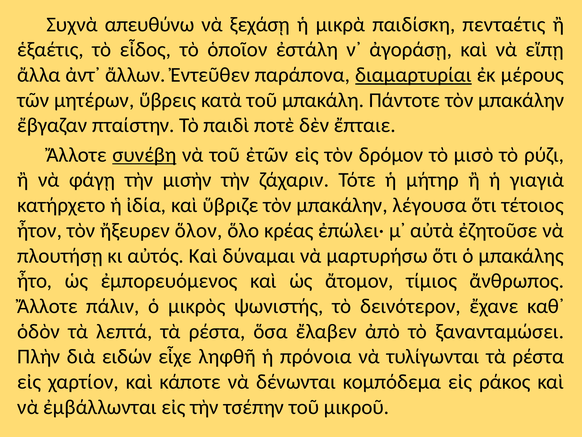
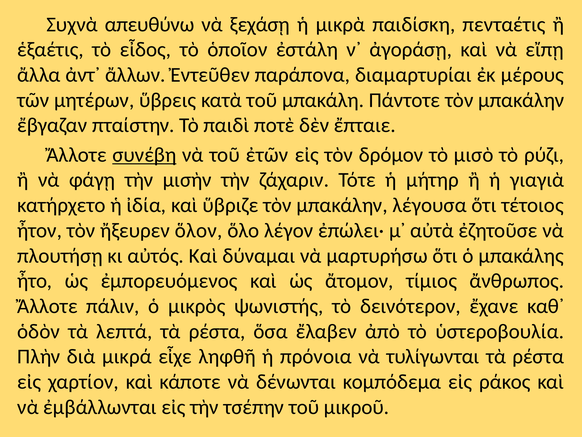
διαμαρτυρίαι underline: present -> none (413, 75)
κρέας: κρέας -> λέγον (289, 230)
ξανανταμώσει: ξανανταμώσει -> ὑστεροβουλία (500, 331)
ειδών: ειδών -> μικρά (127, 356)
